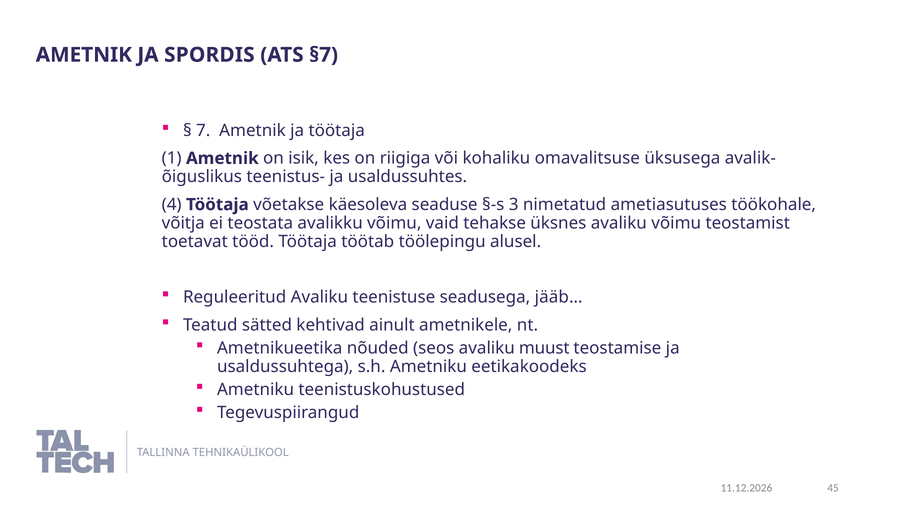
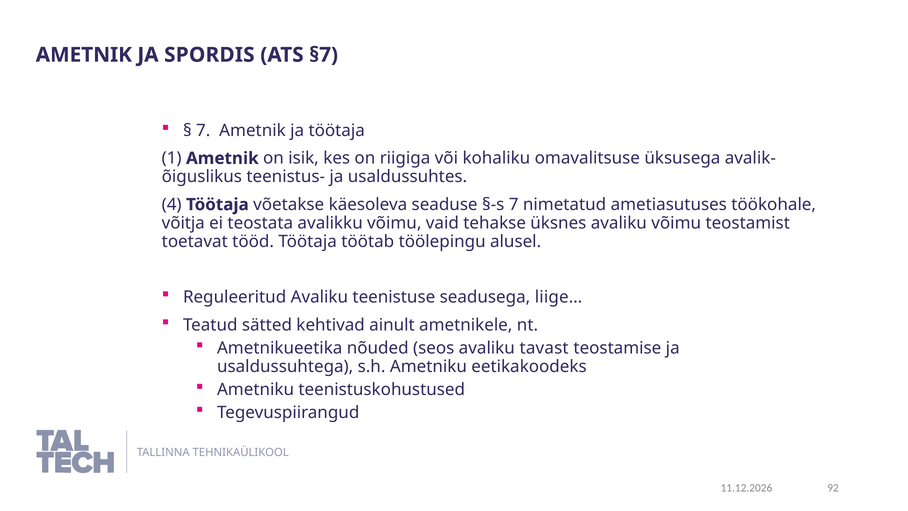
§-s 3: 3 -> 7 (514, 204)
jääb…: jääb… -> liige… (559, 297)
muust: muust -> tavast (544, 348)
45: 45 -> 92 (833, 488)
